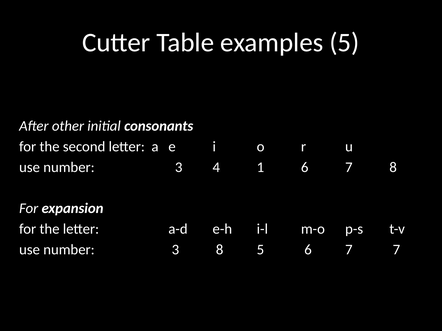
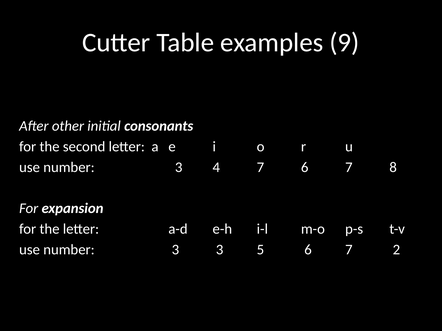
examples 5: 5 -> 9 (344, 43)
4 1: 1 -> 7 (260, 168)
3 8: 8 -> 3 (220, 250)
7 7: 7 -> 2 (396, 250)
